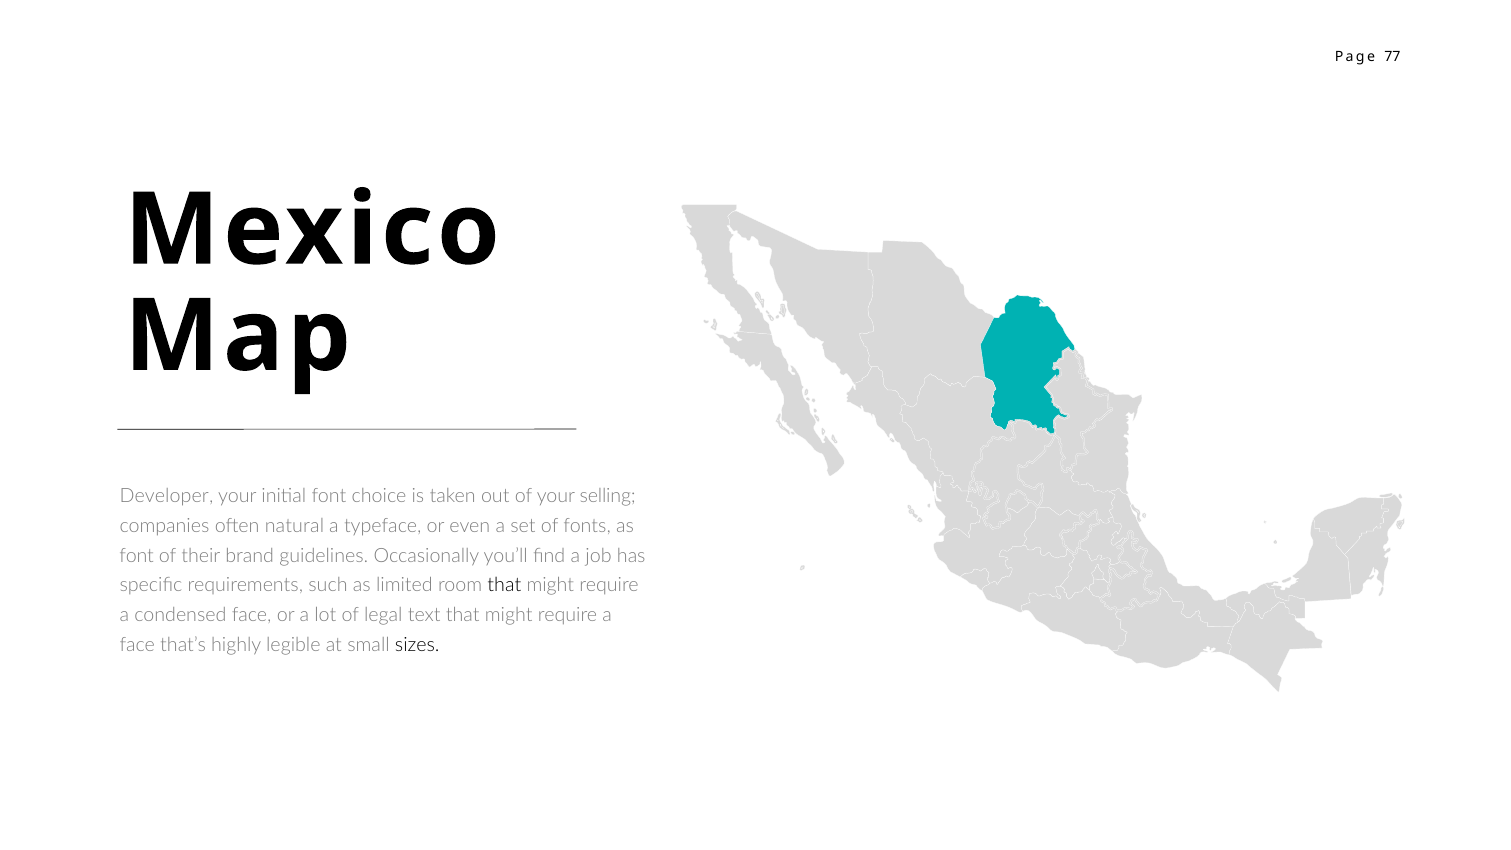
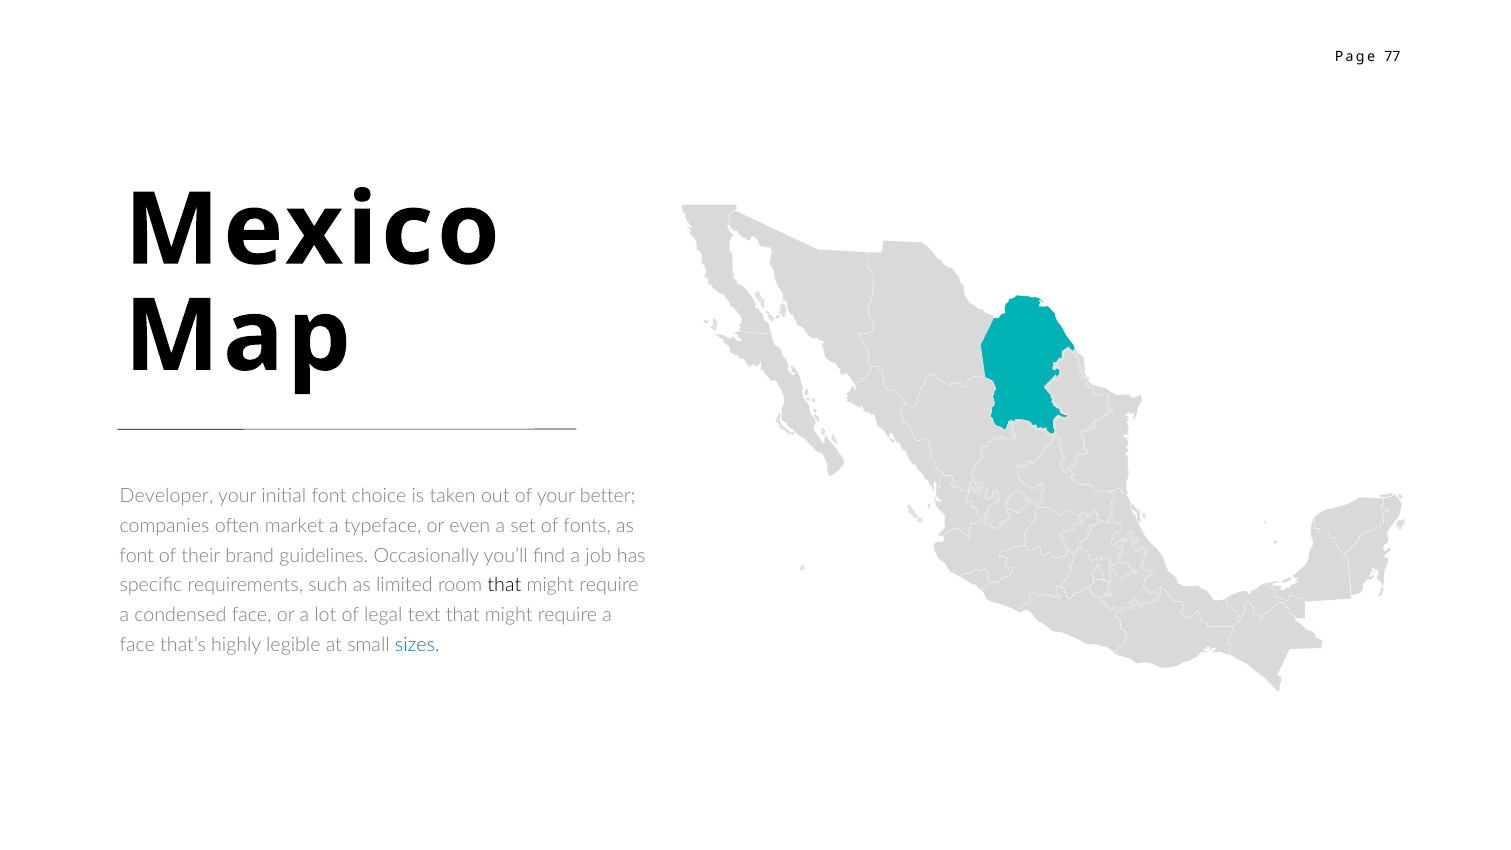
selling: selling -> better (608, 496)
natural: natural -> market (295, 526)
sizes colour: black -> blue (417, 645)
